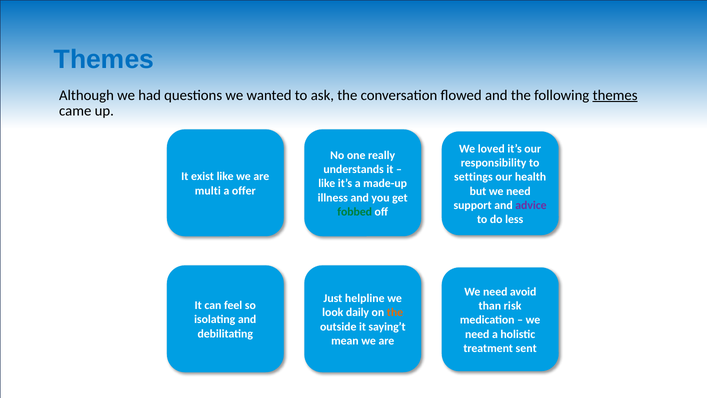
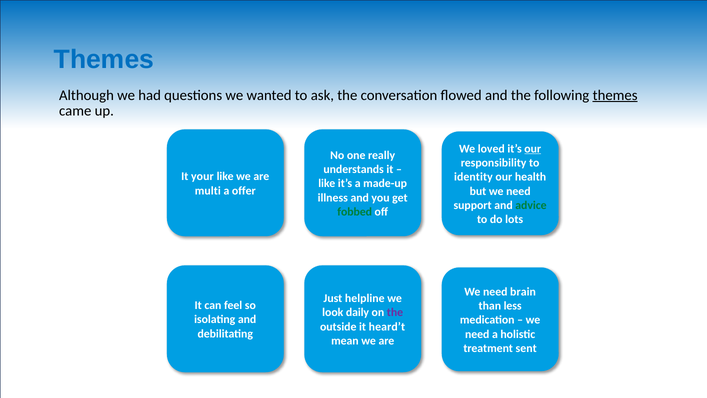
our underline: none -> present (533, 149)
exist: exist -> your (202, 176)
settings: settings -> identity (473, 177)
advice colour: purple -> green (531, 205)
less: less -> lots (514, 219)
avoid: avoid -> brain (523, 292)
risk: risk -> less (513, 306)
the colour: orange -> purple (395, 312)
saying’t: saying’t -> heard’t (387, 326)
